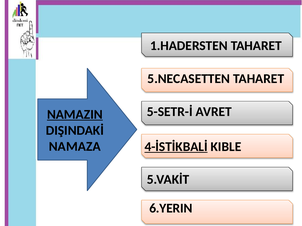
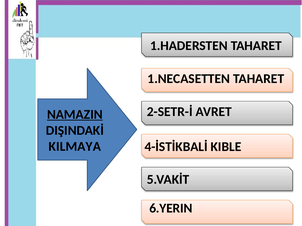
5.NECASETTEN: 5.NECASETTEN -> 1.NECASETTEN (189, 79)
5-SETR-İ: 5-SETR-İ -> 2-SETR-İ (170, 112)
NAMAZA: NAMAZA -> KILMAYA (75, 147)
4-İSTİKBALİ underline: present -> none (176, 147)
